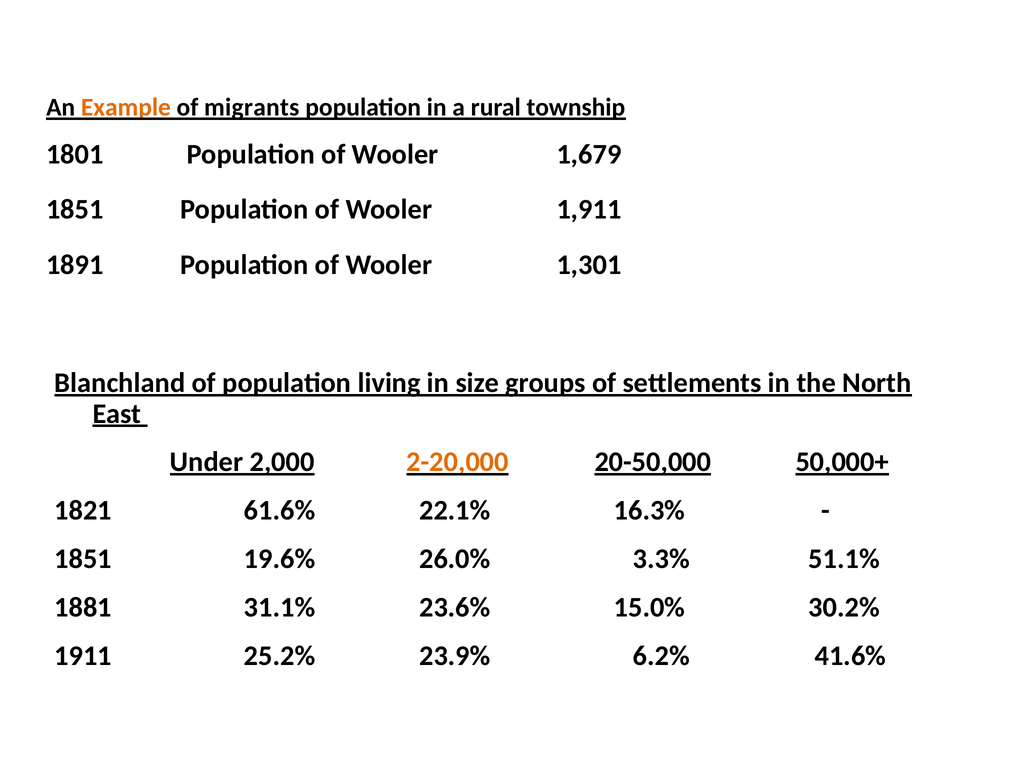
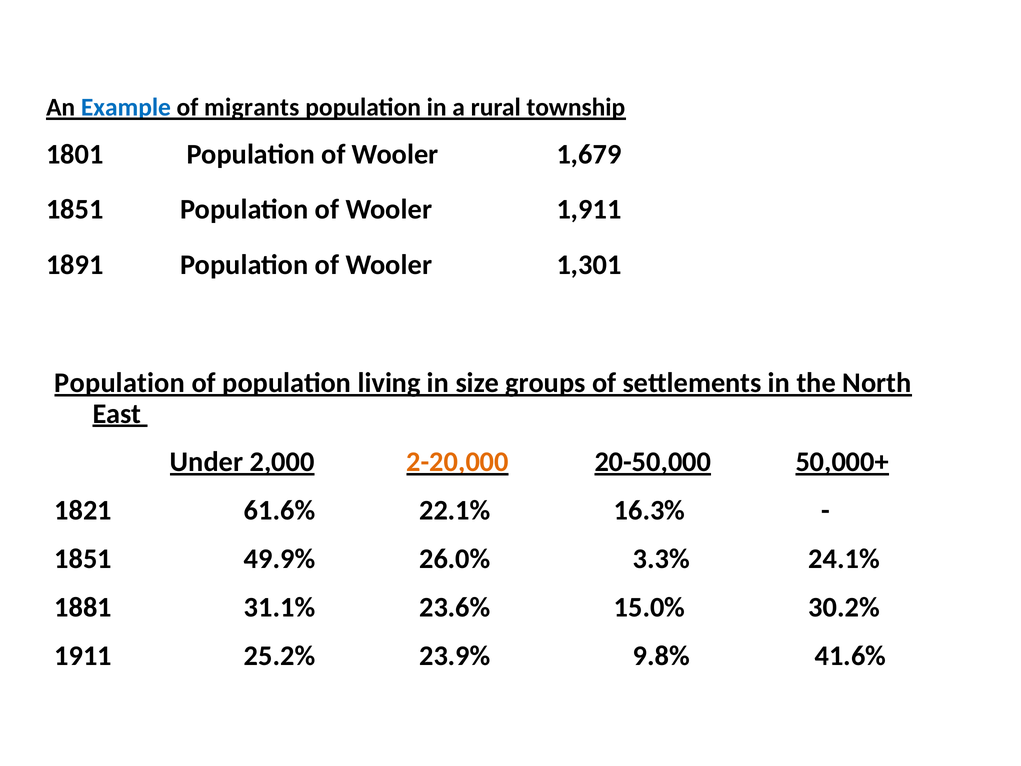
Example colour: orange -> blue (126, 107)
Blanchland: Blanchland -> Population (120, 383)
19.6%: 19.6% -> 49.9% (280, 559)
51.1%: 51.1% -> 24.1% (844, 559)
6.2%: 6.2% -> 9.8% (661, 656)
